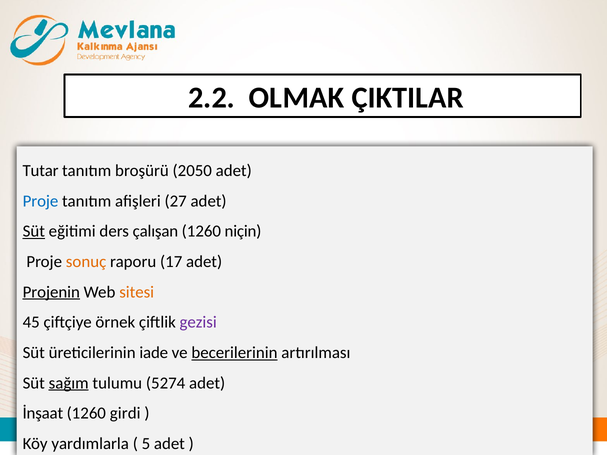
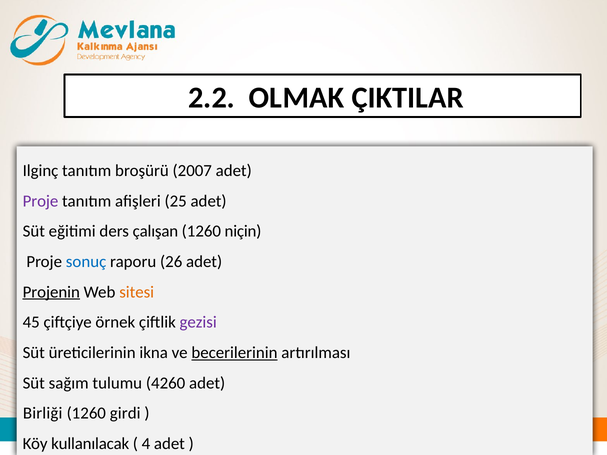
Tutar: Tutar -> Ilginç (41, 171)
2050: 2050 -> 2007 (192, 171)
Proje colour: blue -> purple (41, 201)
27: 27 -> 25 (176, 201)
Süt underline: present -> none (34, 231)
sonuç colour: orange -> blue (86, 262)
17: 17 -> 26 (171, 262)
iade: iade -> ikna (154, 353)
sağım underline: present -> none (69, 383)
5274: 5274 -> 4260 (166, 383)
İnşaat: İnşaat -> Birliği (43, 414)
yardımlarla: yardımlarla -> kullanılacak (90, 444)
5: 5 -> 4 (146, 444)
